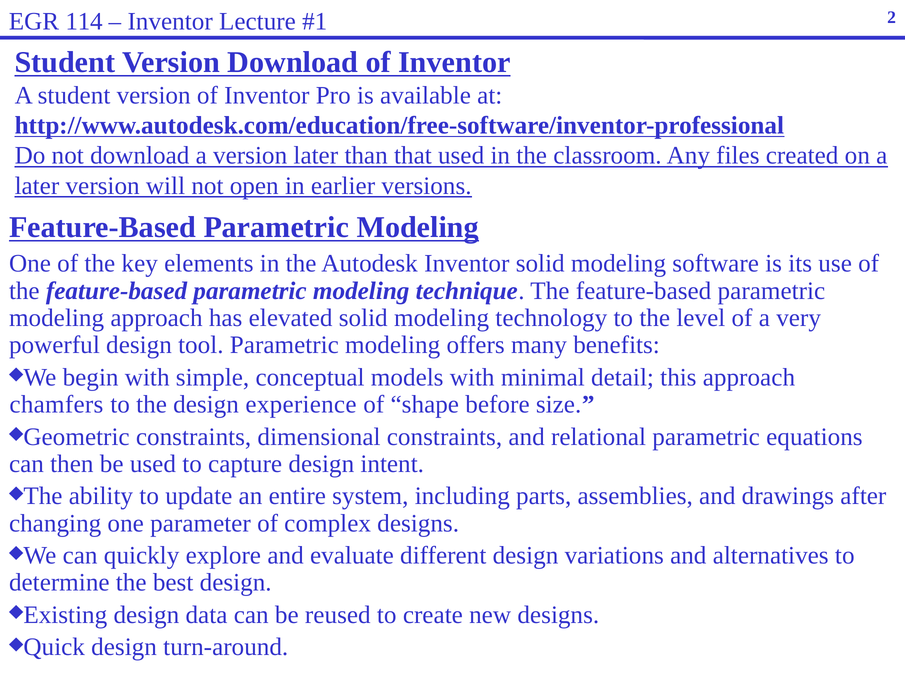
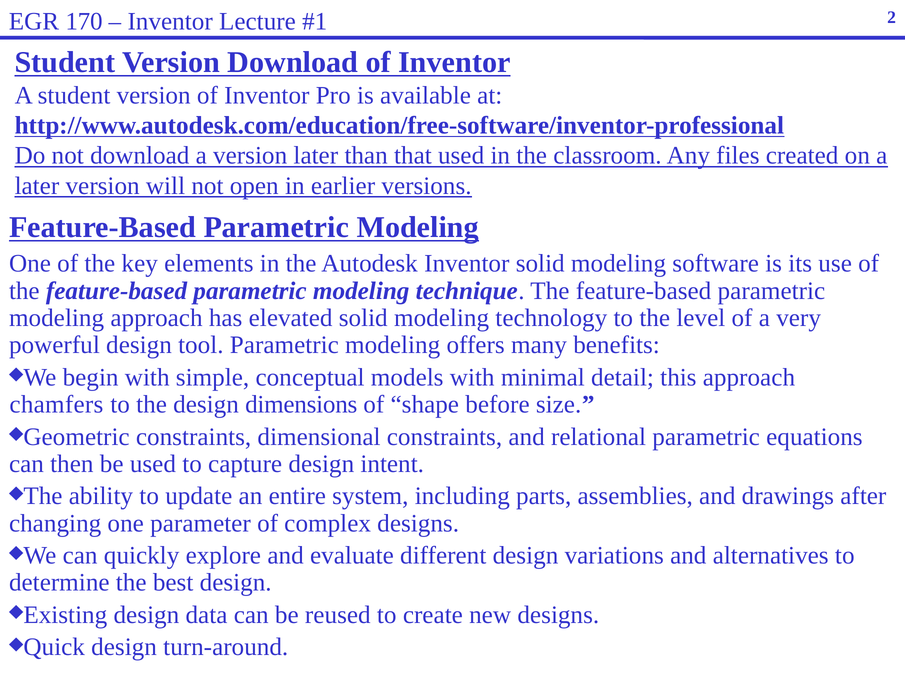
114: 114 -> 170 (84, 21)
experience: experience -> dimensions (301, 404)
